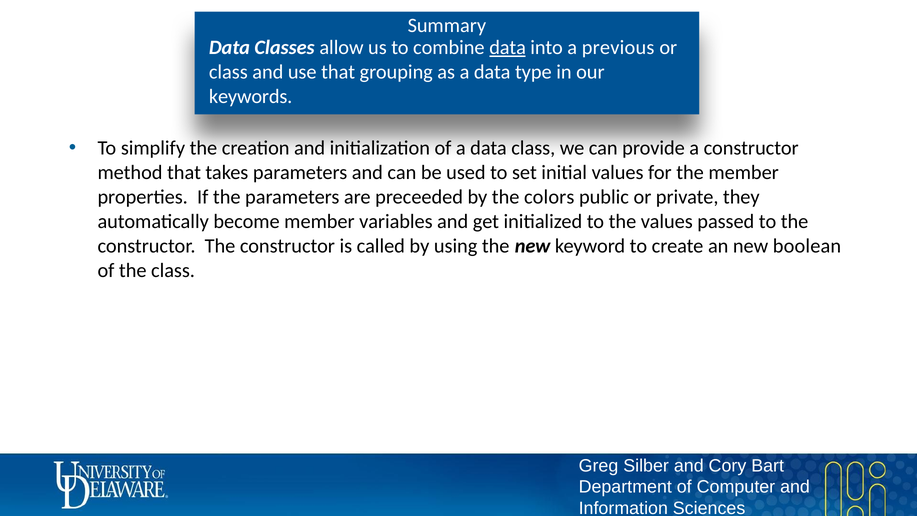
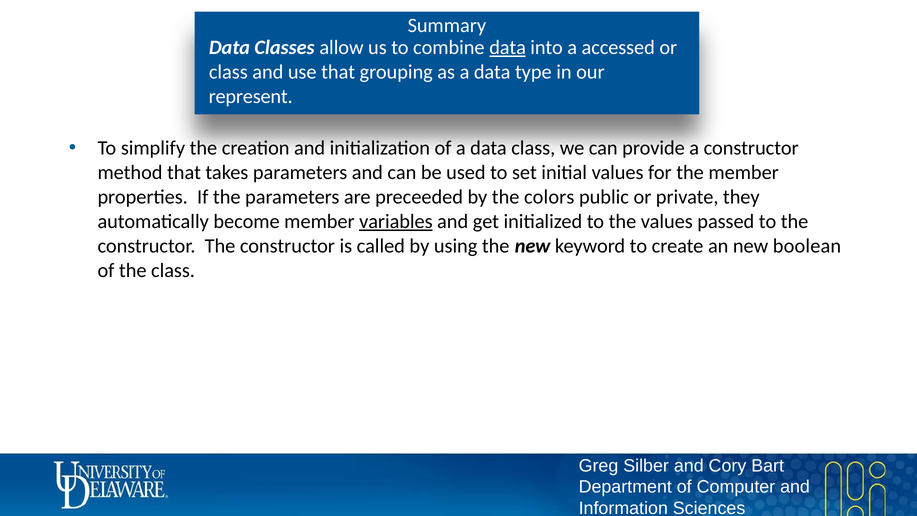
previous: previous -> accessed (618, 48)
keywords: keywords -> represent (251, 96)
variables underline: none -> present (396, 221)
